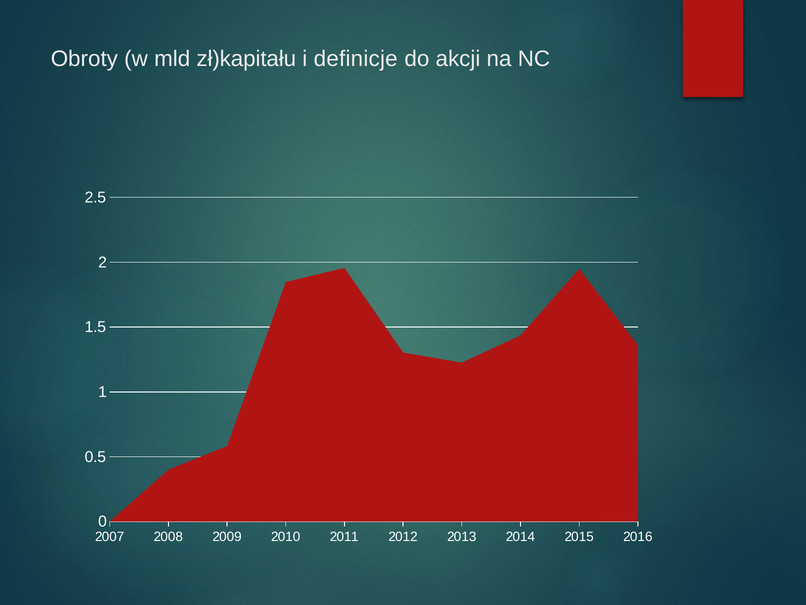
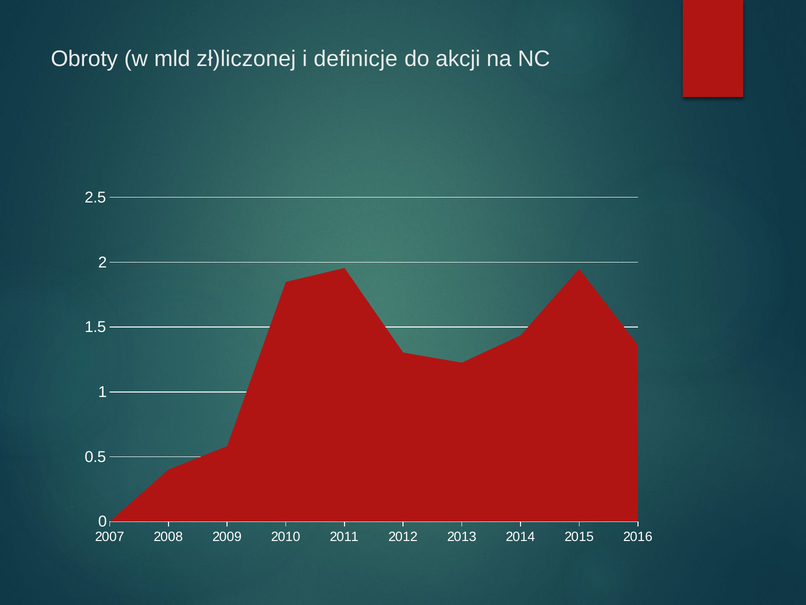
zł)kapitału: zł)kapitału -> zł)liczonej (246, 59)
